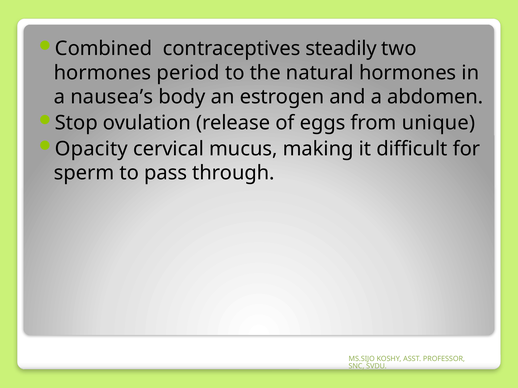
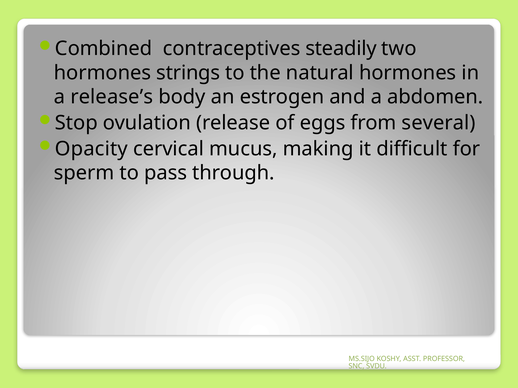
period: period -> strings (188, 73)
nausea’s: nausea’s -> release’s (112, 97)
unique: unique -> several (439, 123)
